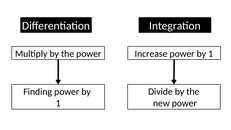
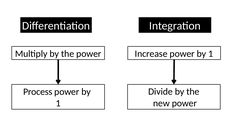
Finding: Finding -> Process (38, 92)
